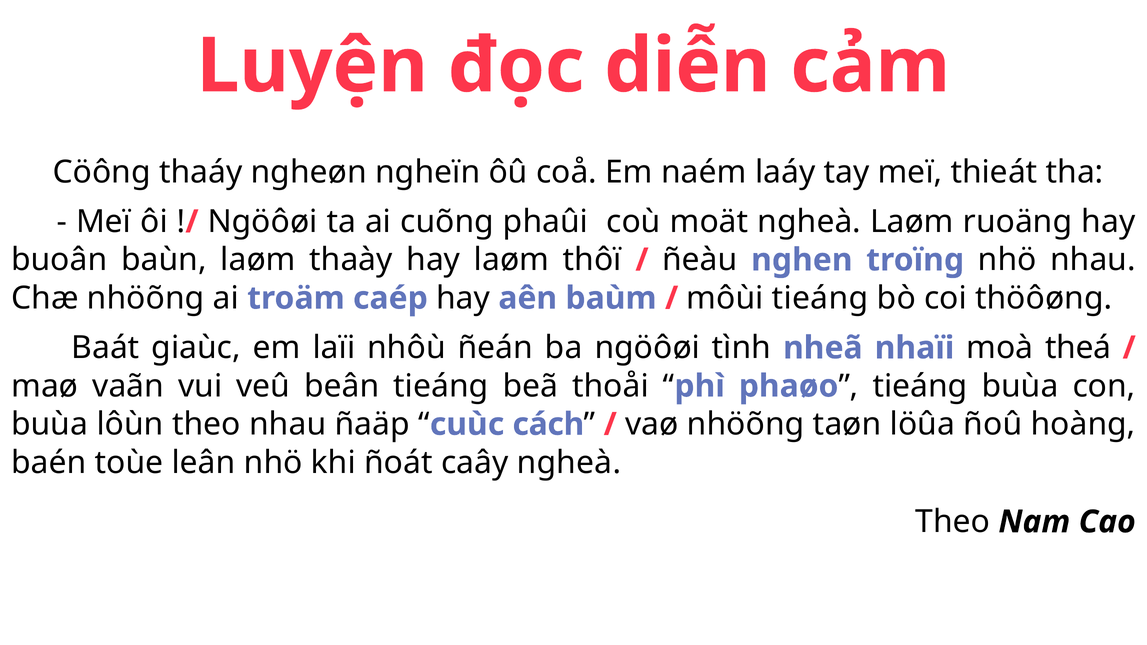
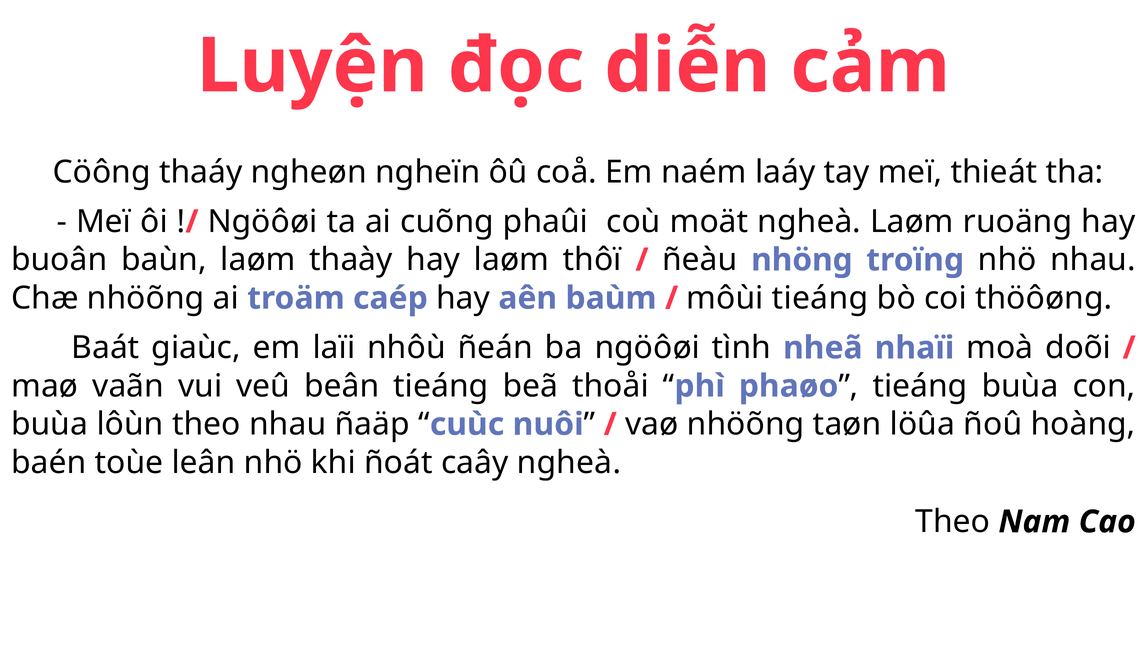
nghẹn: nghẹn -> nhöng (802, 260)
theá: theá -> doõi (1078, 348)
cách: cách -> nuôi (548, 424)
